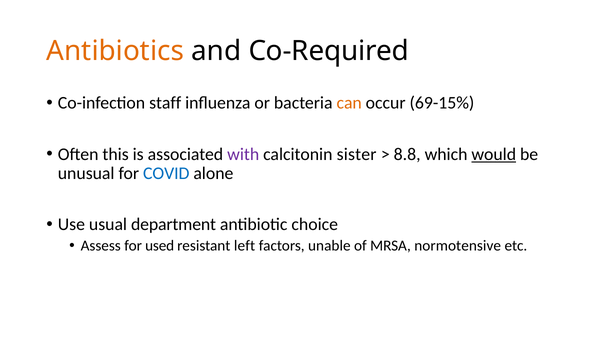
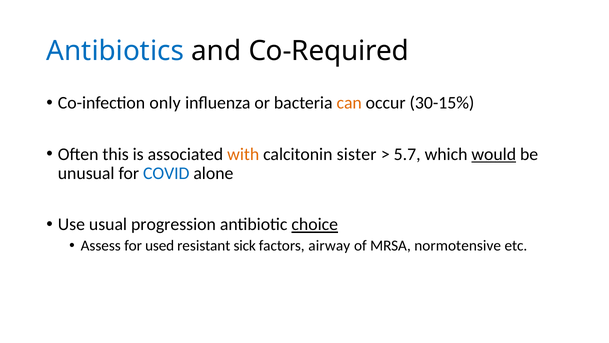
Antibiotics colour: orange -> blue (115, 51)
staff: staff -> only (165, 103)
69-15%: 69-15% -> 30-15% (442, 103)
with colour: purple -> orange (243, 154)
8.8: 8.8 -> 5.7 (407, 154)
department: department -> progression (173, 224)
choice underline: none -> present (315, 224)
left: left -> sick (245, 245)
unable: unable -> airway (329, 245)
